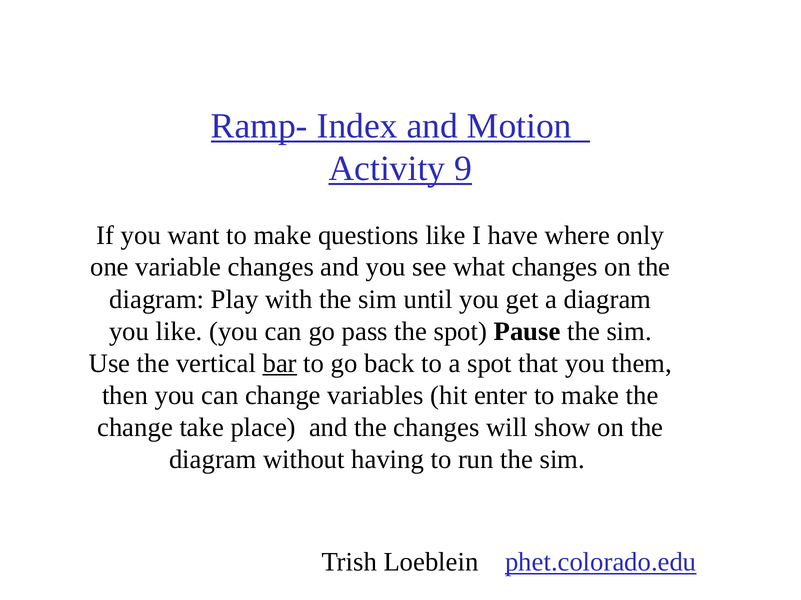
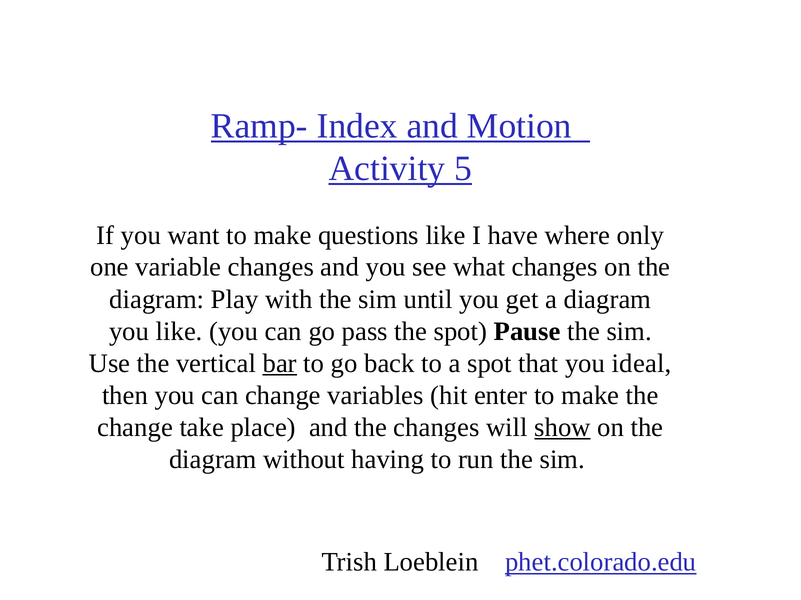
9: 9 -> 5 (463, 169)
them: them -> ideal (642, 364)
show underline: none -> present (562, 428)
